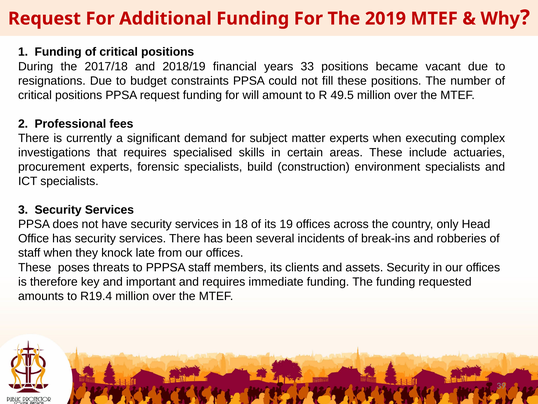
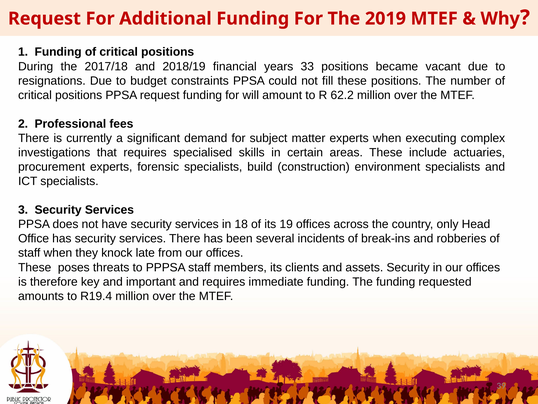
49.5: 49.5 -> 62.2 (342, 95)
